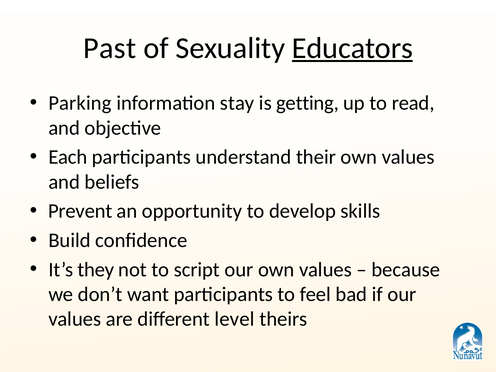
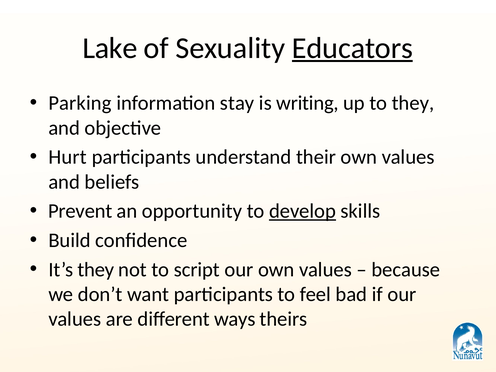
Past: Past -> Lake (110, 48)
getting: getting -> writing (308, 103)
to read: read -> they (413, 103)
Each: Each -> Hurt (68, 157)
develop underline: none -> present (302, 211)
level: level -> ways (235, 319)
